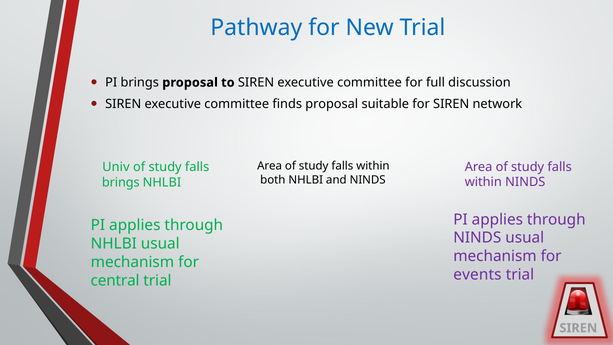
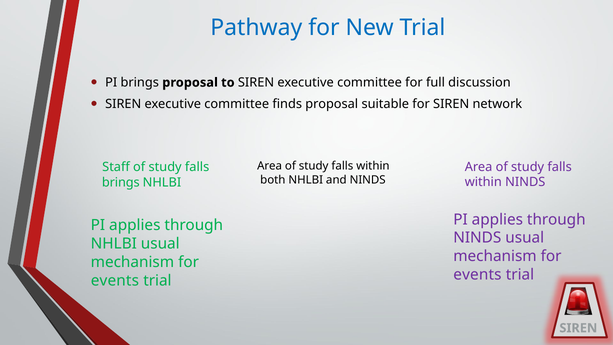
Univ: Univ -> Staff (116, 167)
central: central -> events (115, 280)
